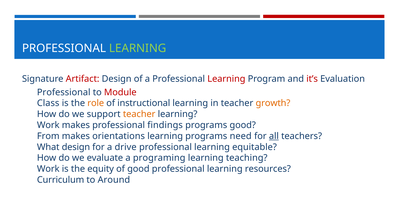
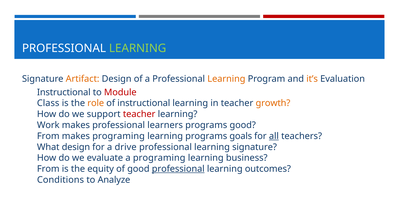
Artifact colour: red -> orange (83, 79)
Learning colour: red -> orange (226, 79)
it’s colour: red -> orange (312, 79)
Professional: Professional -> Instructional (64, 92)
teacher colour: orange -> red (139, 114)
findings: findings -> learners (165, 125)
makes orientations: orientations -> programing (119, 136)
need: need -> goals (241, 136)
equitable: equitable -> signature (255, 147)
teaching: teaching -> business (247, 158)
Work: Work -> From (48, 169)
professional underline: none -> present (178, 169)
resources: resources -> outcomes (268, 169)
Curriculum: Curriculum -> Conditions (61, 180)
Around: Around -> Analyze (114, 180)
